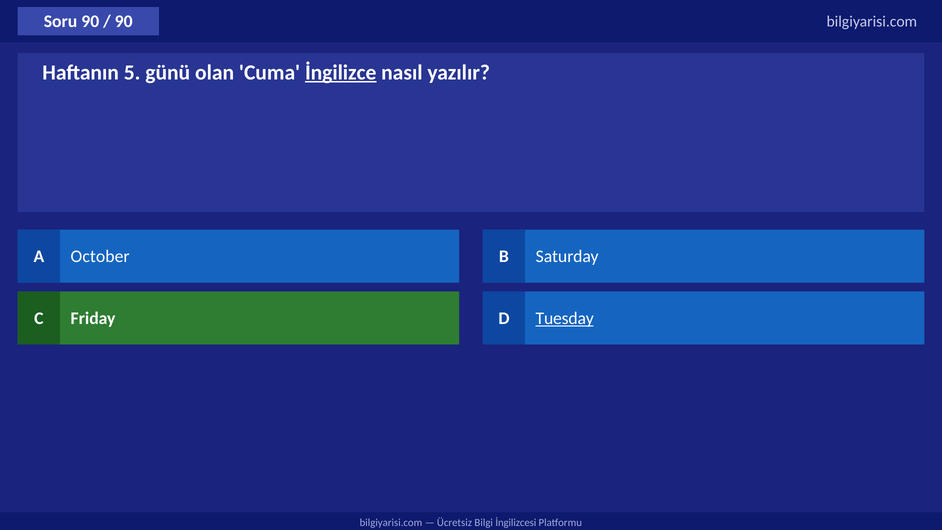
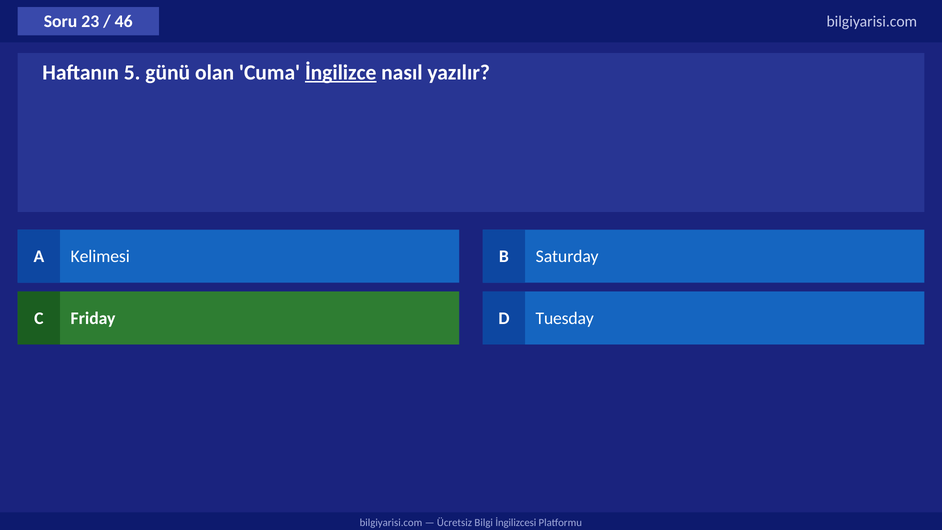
Soru 90: 90 -> 23 (90, 22)
90: 90 -> 46 (124, 22)
October: October -> Kelimesi (100, 256)
Tuesday underline: present -> none (565, 318)
